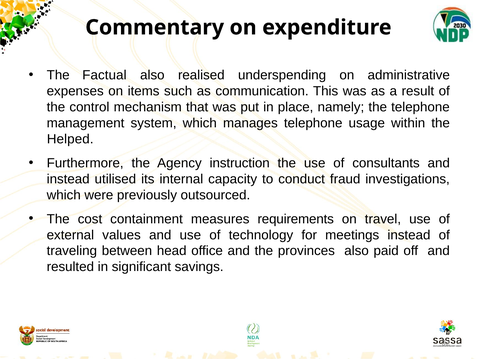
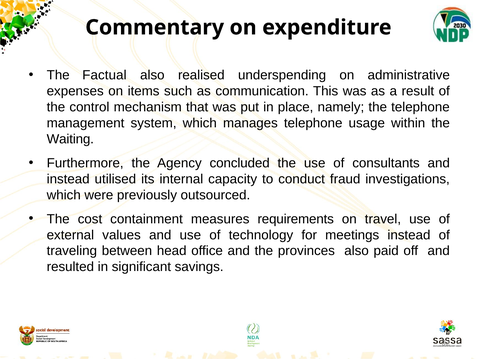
Helped: Helped -> Waiting (70, 139)
instruction: instruction -> concluded (240, 163)
